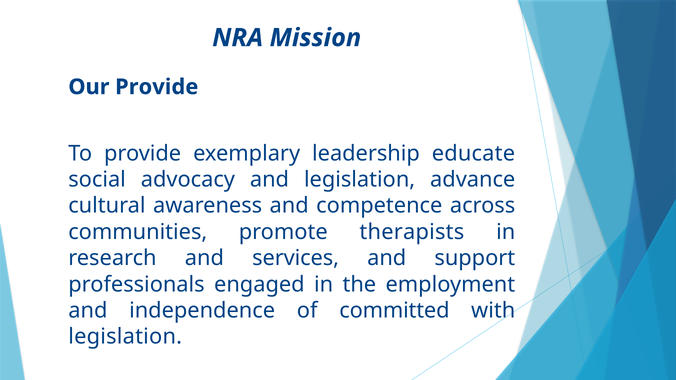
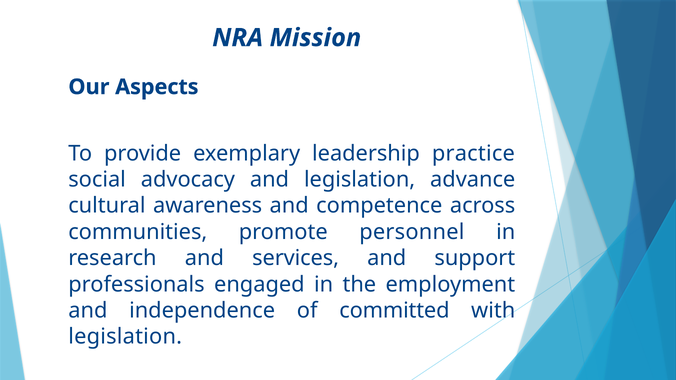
Our Provide: Provide -> Aspects (157, 87)
educate: educate -> practice (473, 154)
therapists: therapists -> personnel (412, 232)
